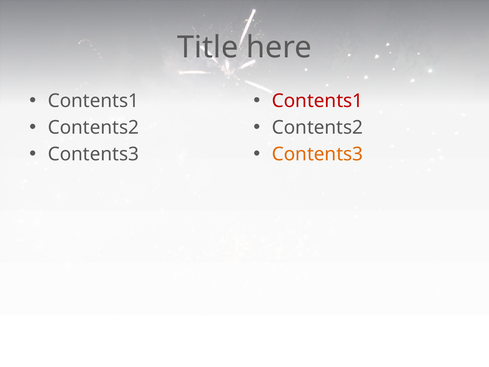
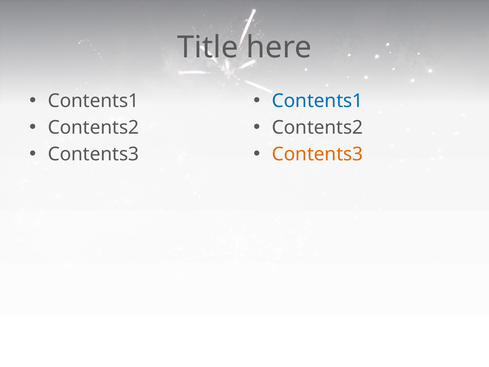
Contents1 colour: red -> blue (317, 101)
